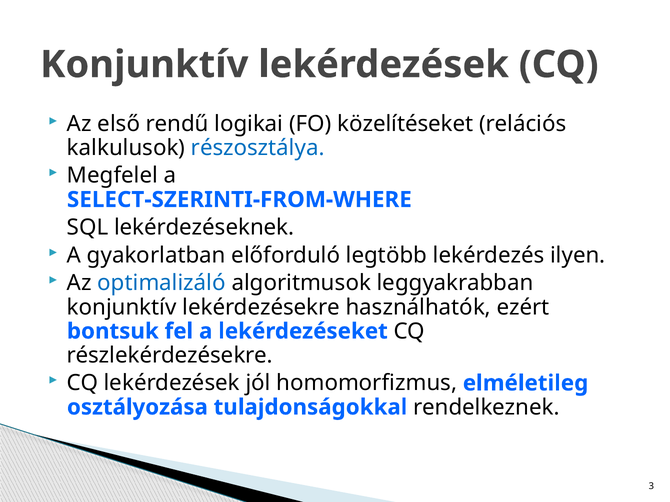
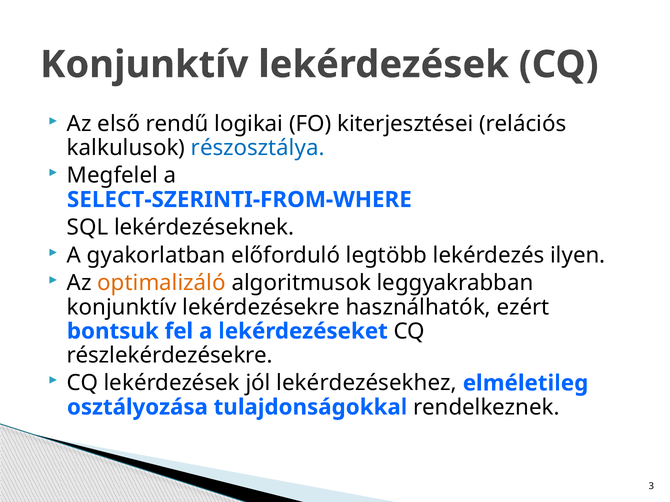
közelítéseket: közelítéseket -> kiterjesztései (405, 124)
optimalizáló colour: blue -> orange (162, 283)
homomorfizmus: homomorfizmus -> lekérdezésekhez (367, 383)
